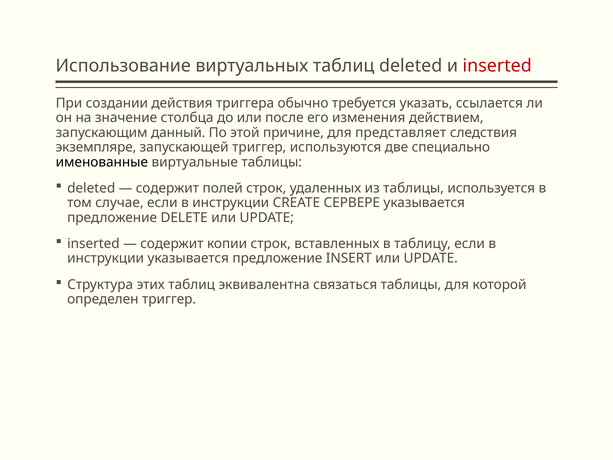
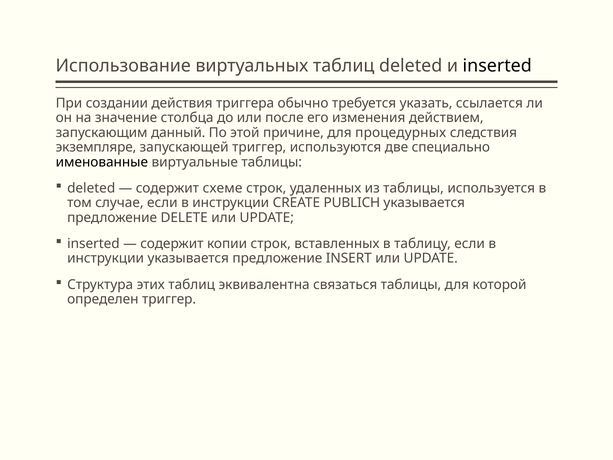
inserted colour: red -> black (497, 66)
представляет: представляет -> процедурных (401, 133)
полей: полей -> схеме (223, 188)
СЕРВЕРЕ: СЕРВЕРЕ -> PUBLICH (352, 203)
